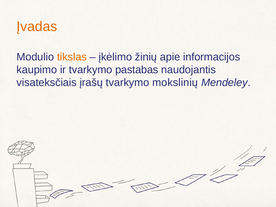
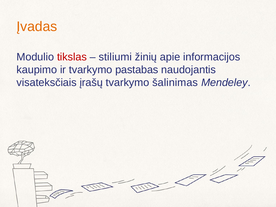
tikslas colour: orange -> red (72, 57)
įkėlimo: įkėlimo -> stiliumi (115, 57)
mokslinių: mokslinių -> šalinimas (175, 83)
